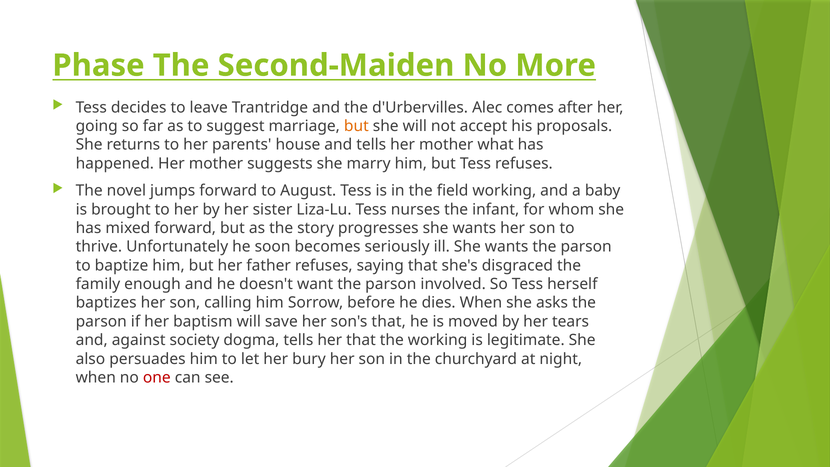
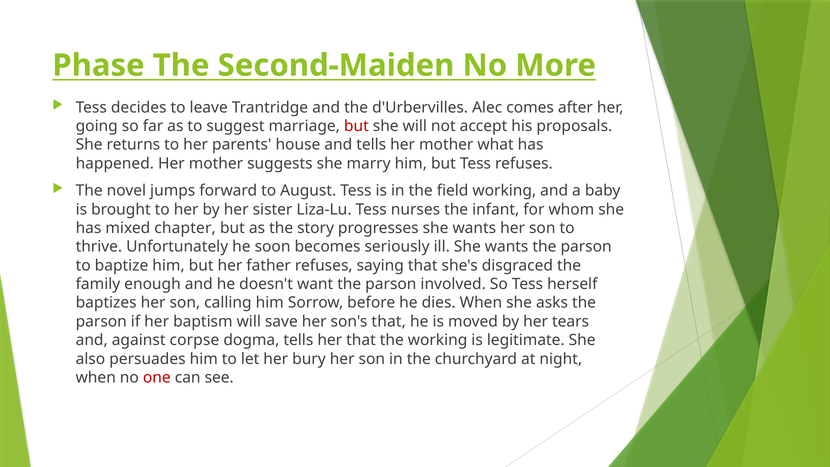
but colour: orange -> red (356, 126)
mixed forward: forward -> chapter (185, 228)
society: society -> corpse (194, 340)
